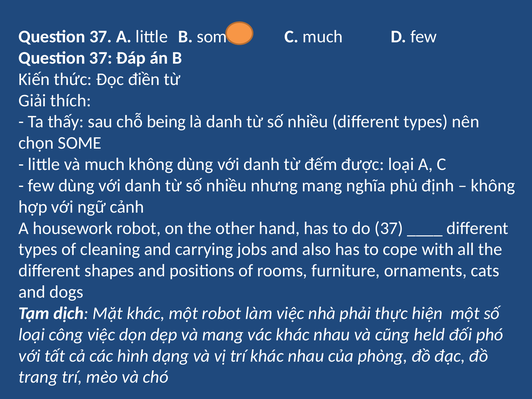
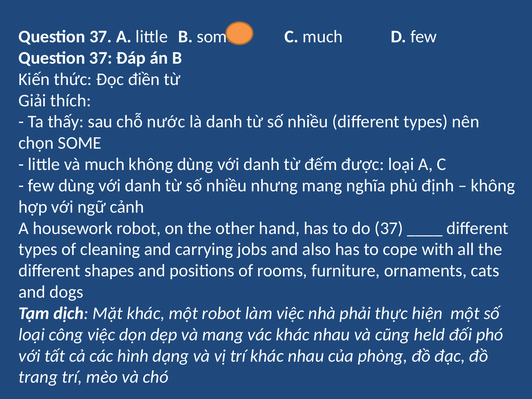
being: being -> nước (166, 122)
